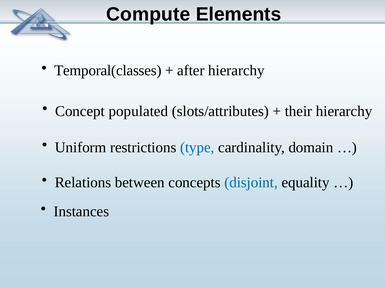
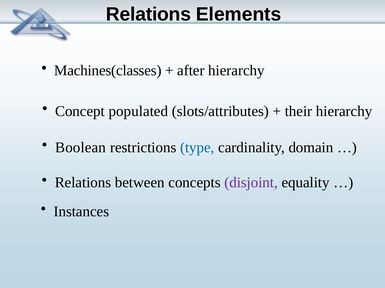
Compute: Compute -> Relations (148, 14)
Temporal(classes: Temporal(classes -> Machines(classes (108, 71)
Uniform: Uniform -> Boolean (81, 148)
disjoint colour: blue -> purple (251, 183)
